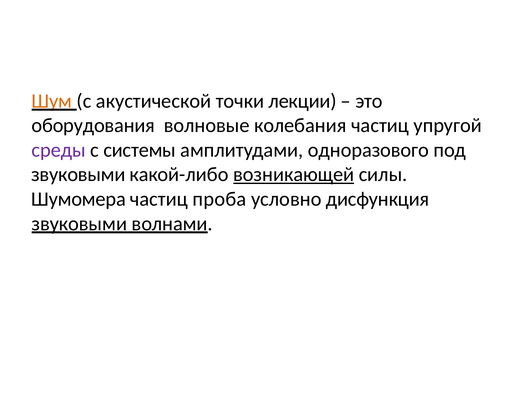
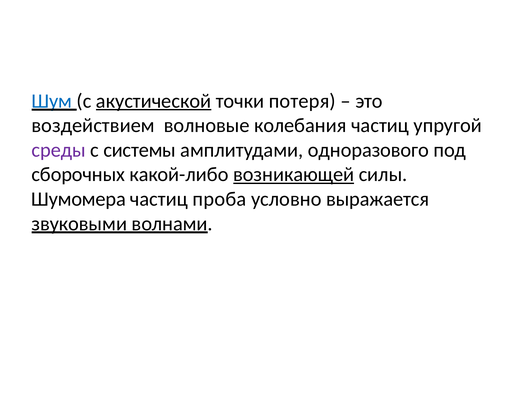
Шум colour: orange -> blue (52, 101)
акустической underline: none -> present (154, 101)
лекции: лекции -> потеря (302, 101)
оборудования: оборудования -> воздействием (93, 125)
звуковыми: звуковыми -> сборочных (78, 174)
дисфункция: дисфункция -> выражается (378, 199)
